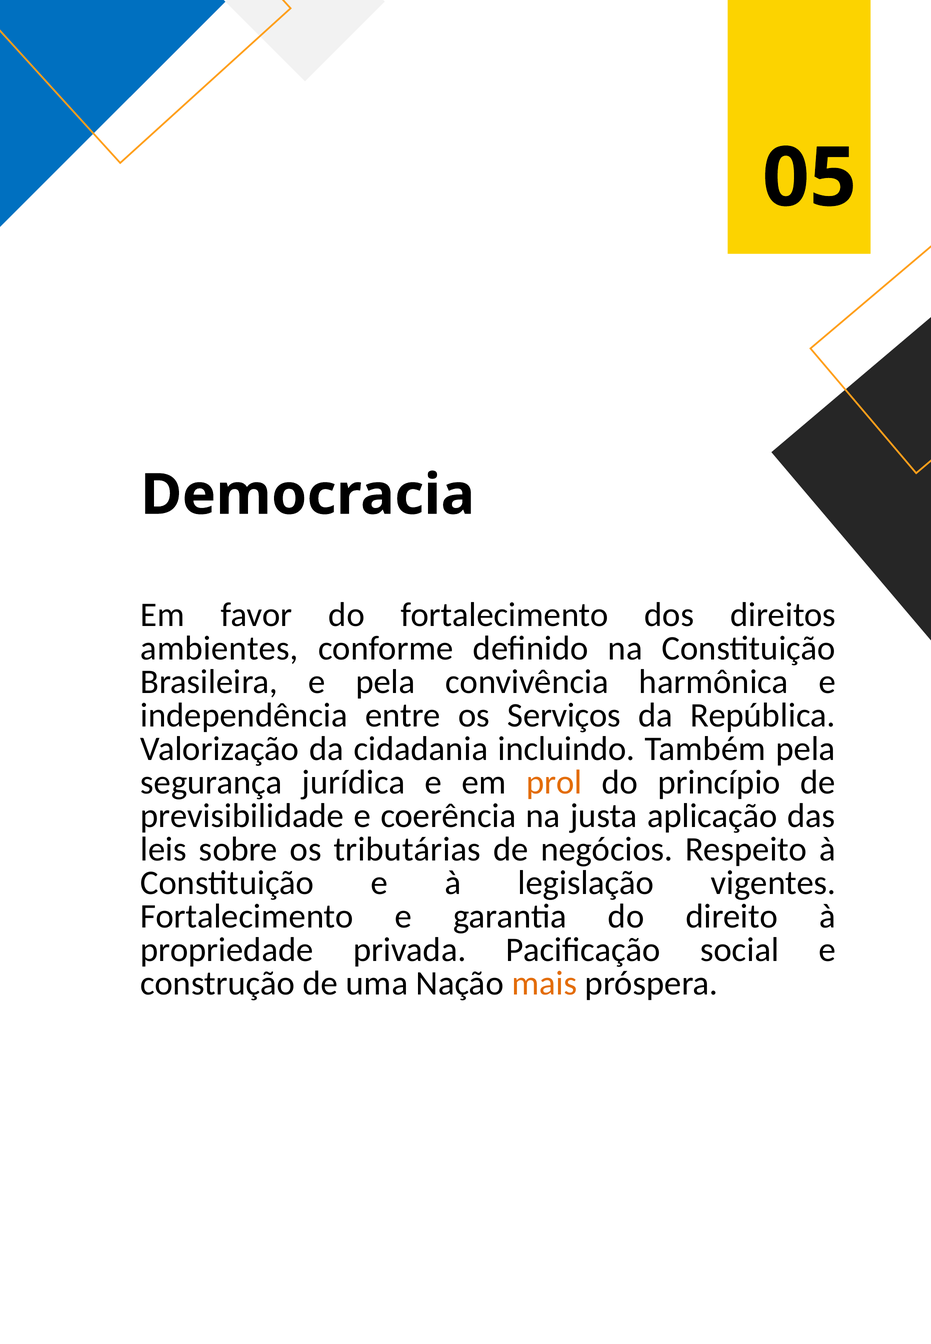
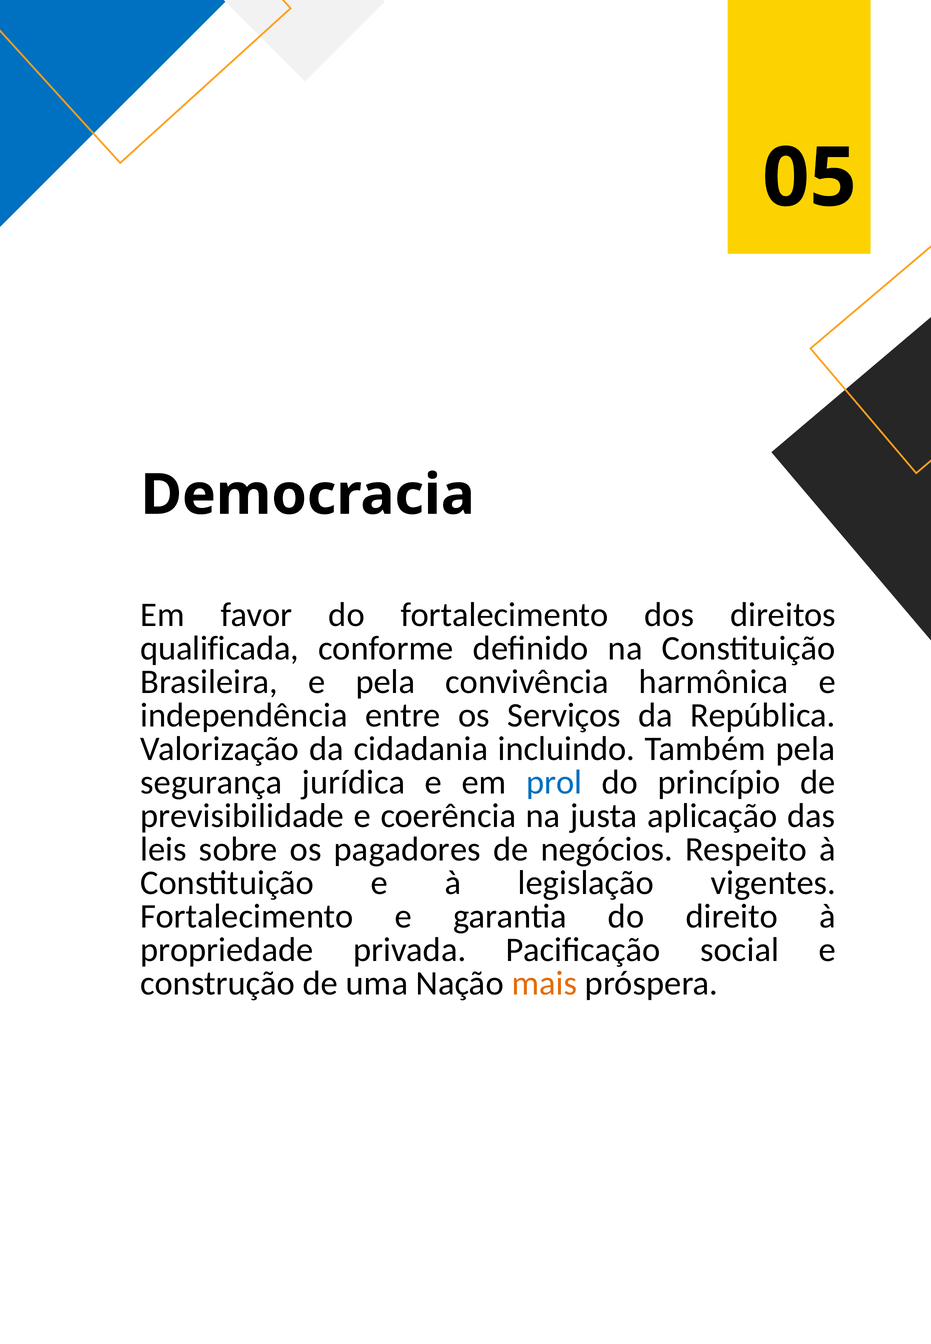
ambientes: ambientes -> qualificada (220, 649)
prol colour: orange -> blue (554, 783)
tributárias: tributárias -> pagadores (407, 850)
